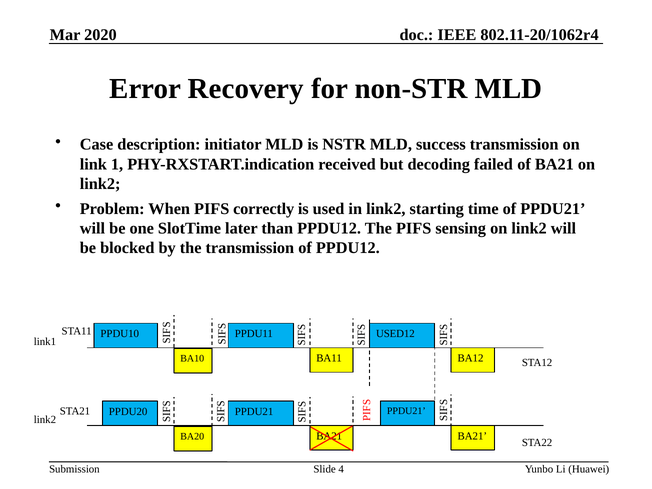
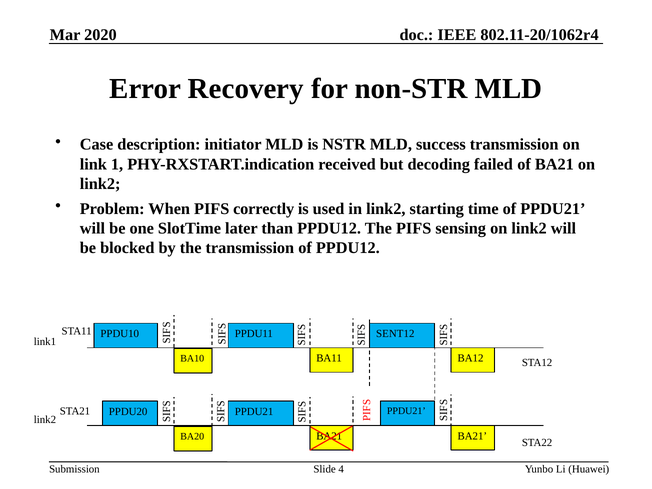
USED12: USED12 -> SENT12 (395, 334)
